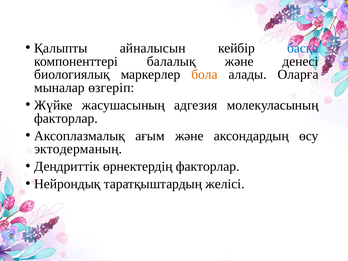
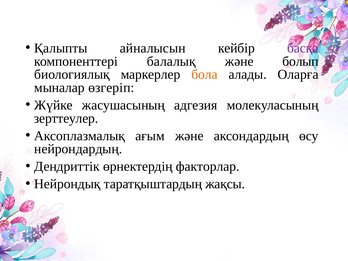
басқа colour: blue -> purple (303, 48)
денесі: денесі -> болып (301, 61)
факторлар: факторлар -> зерттеулер (66, 118)
эктодерманың: эктодерманың -> нейрондардың (78, 149)
желісі: желісі -> жақсы (225, 184)
